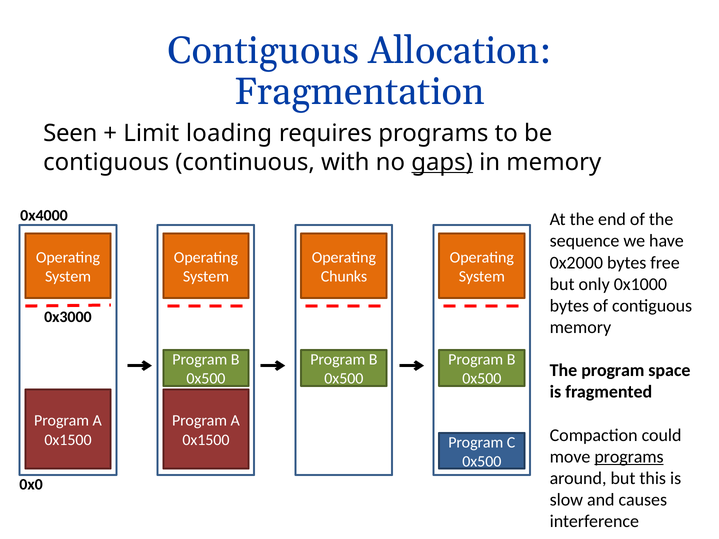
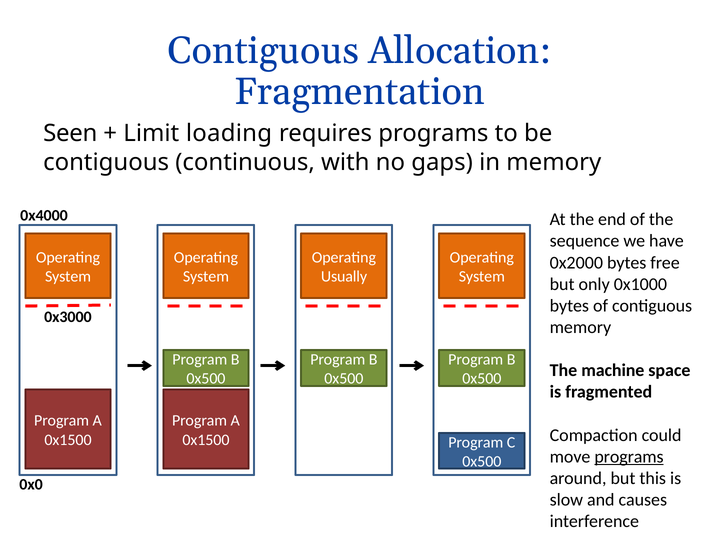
gaps underline: present -> none (442, 162)
Chunks: Chunks -> Usually (344, 277)
The program: program -> machine (613, 371)
